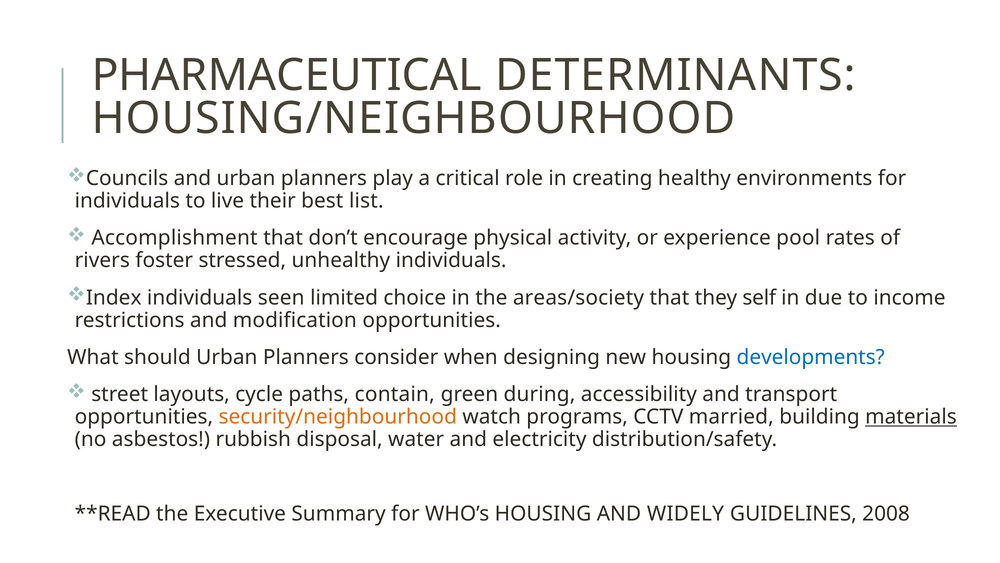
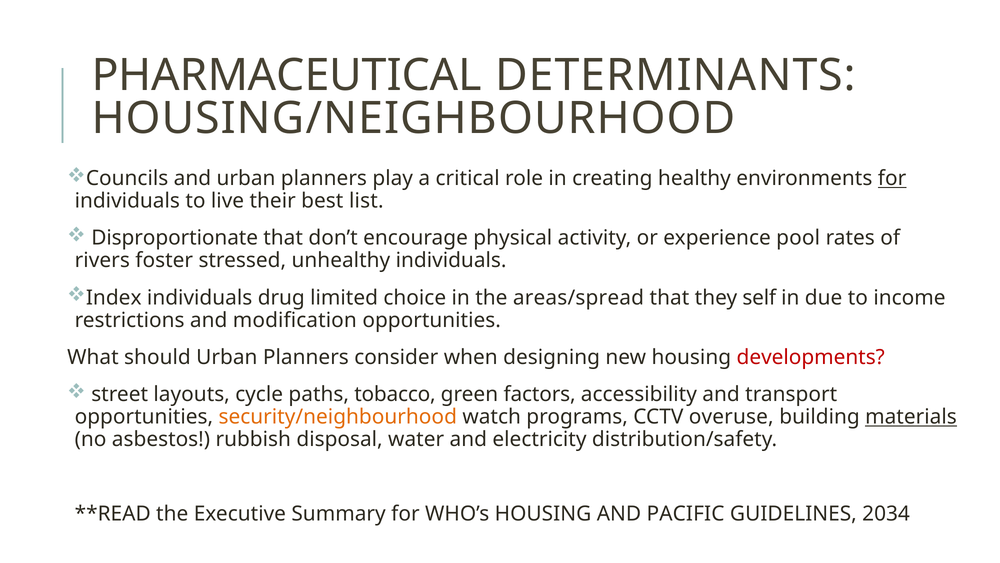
for underline: none -> present (892, 178)
Accomplishment: Accomplishment -> Disproportionate (175, 238)
seen: seen -> drug (281, 297)
areas/society: areas/society -> areas/spread (578, 297)
developments colour: blue -> red (811, 357)
contain: contain -> tobacco (395, 394)
during: during -> factors (540, 394)
married: married -> overuse (731, 417)
WIDELY: WIDELY -> PACIFIC (685, 513)
2008: 2008 -> 2034 (886, 513)
